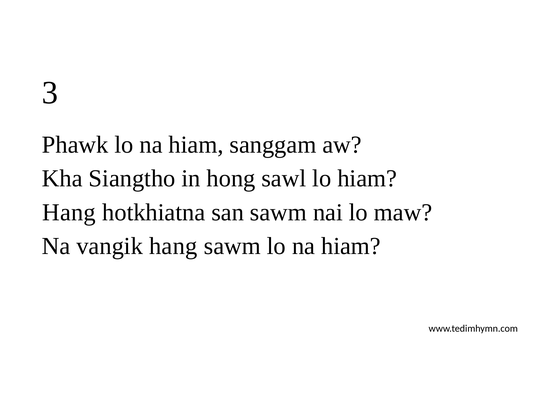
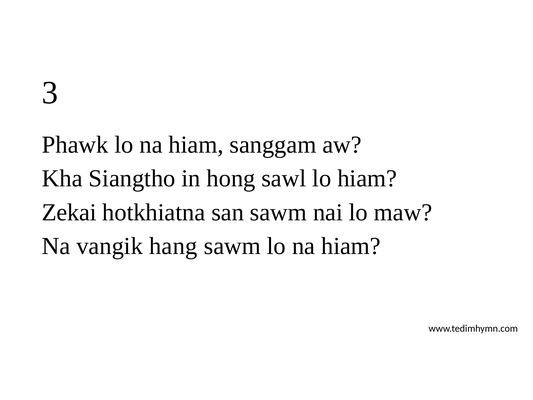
Hang: Hang -> Zekai (69, 212)
